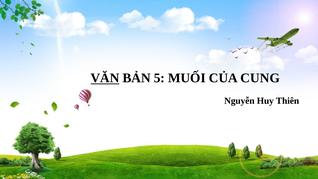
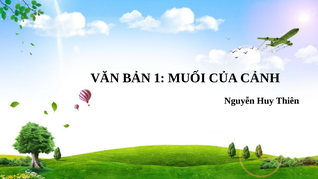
VĂN underline: present -> none (105, 78)
5: 5 -> 1 (159, 78)
CUNG: CUNG -> CẢNH (260, 78)
